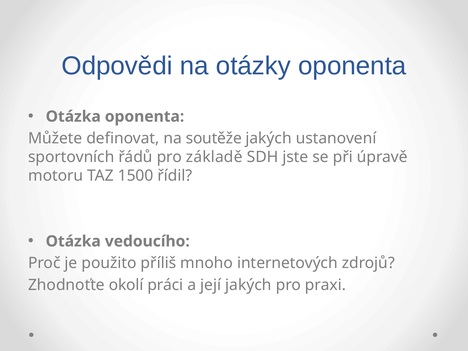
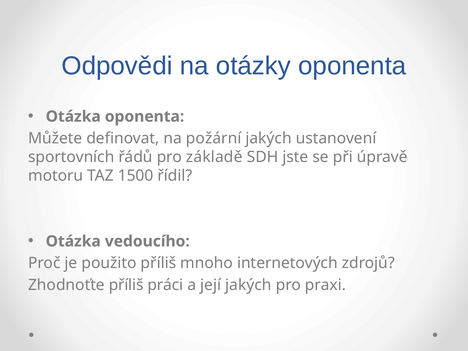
soutěže: soutěže -> požární (214, 138)
Zhodnoťte okolí: okolí -> příliš (126, 285)
